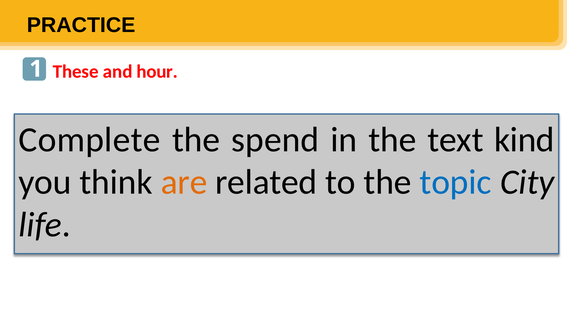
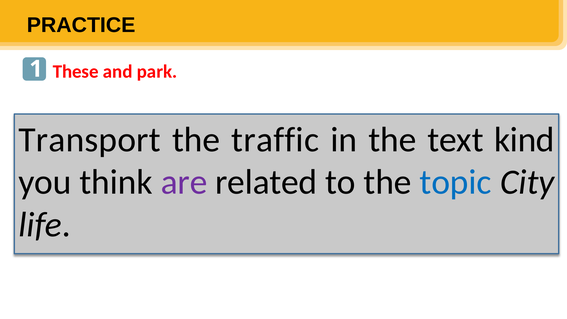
hour: hour -> park (157, 72)
Complete: Complete -> Transport (90, 140)
spend: spend -> traffic (275, 140)
are colour: orange -> purple (184, 182)
